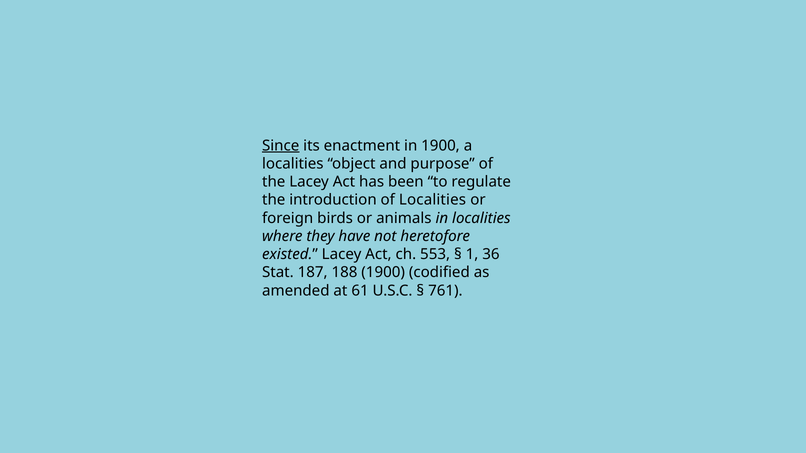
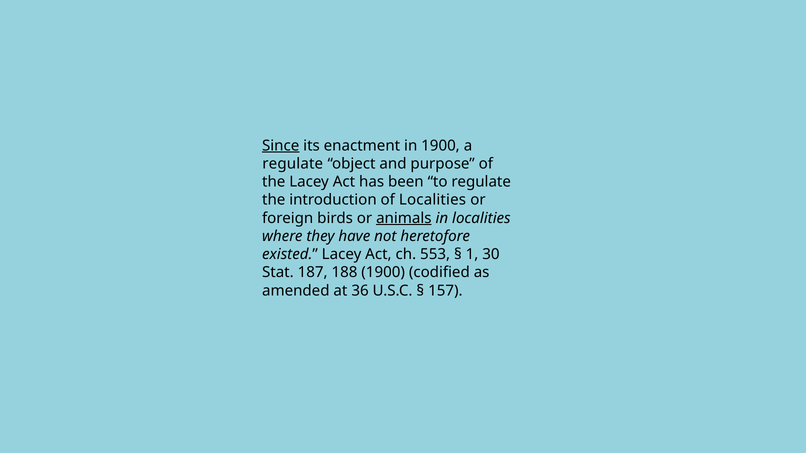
localities: localities -> regulate (293, 164)
animals underline: none -> present (404, 218)
36: 36 -> 30 (491, 255)
61: 61 -> 36 (360, 291)
761: 761 -> 157 (445, 291)
